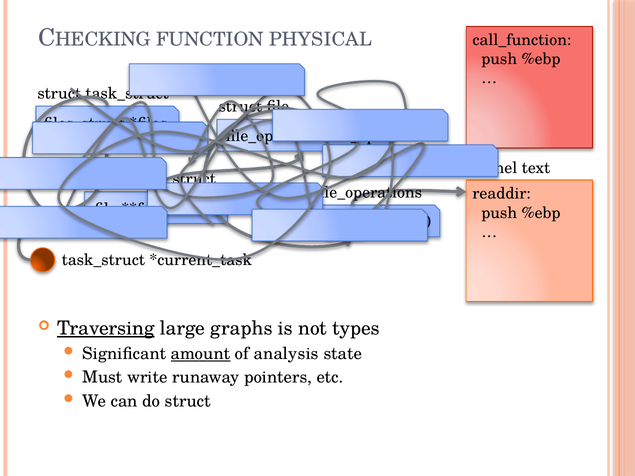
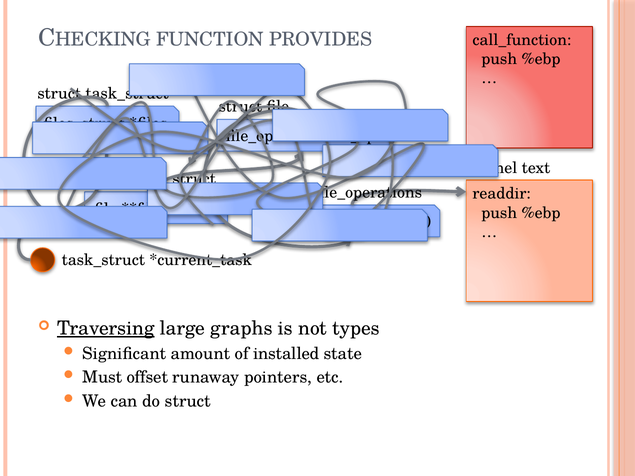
PHYSICAL: PHYSICAL -> PROVIDES (321, 40)
amount underline: present -> none (201, 354)
analysis: analysis -> installed (286, 354)
write: write -> offset (147, 378)
